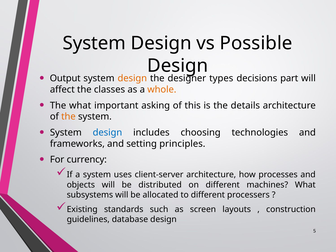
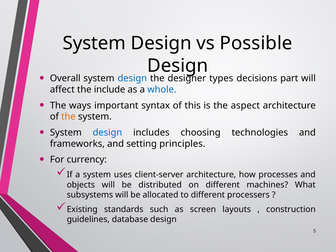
Output: Output -> Overall (65, 78)
design colour: orange -> blue (132, 78)
classes: classes -> include (110, 90)
whole colour: orange -> blue (162, 90)
The what: what -> ways (80, 105)
asking: asking -> syntax (156, 105)
details: details -> aspect (245, 105)
